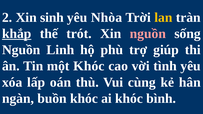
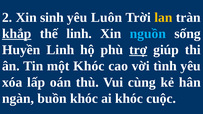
Nhòa: Nhòa -> Luôn (106, 17)
thế trót: trót -> linh (79, 34)
nguồn colour: pink -> light blue (148, 34)
Nguồn: Nguồn -> Huyền (21, 50)
trợ underline: none -> present (138, 50)
bình: bình -> cuộc (161, 99)
